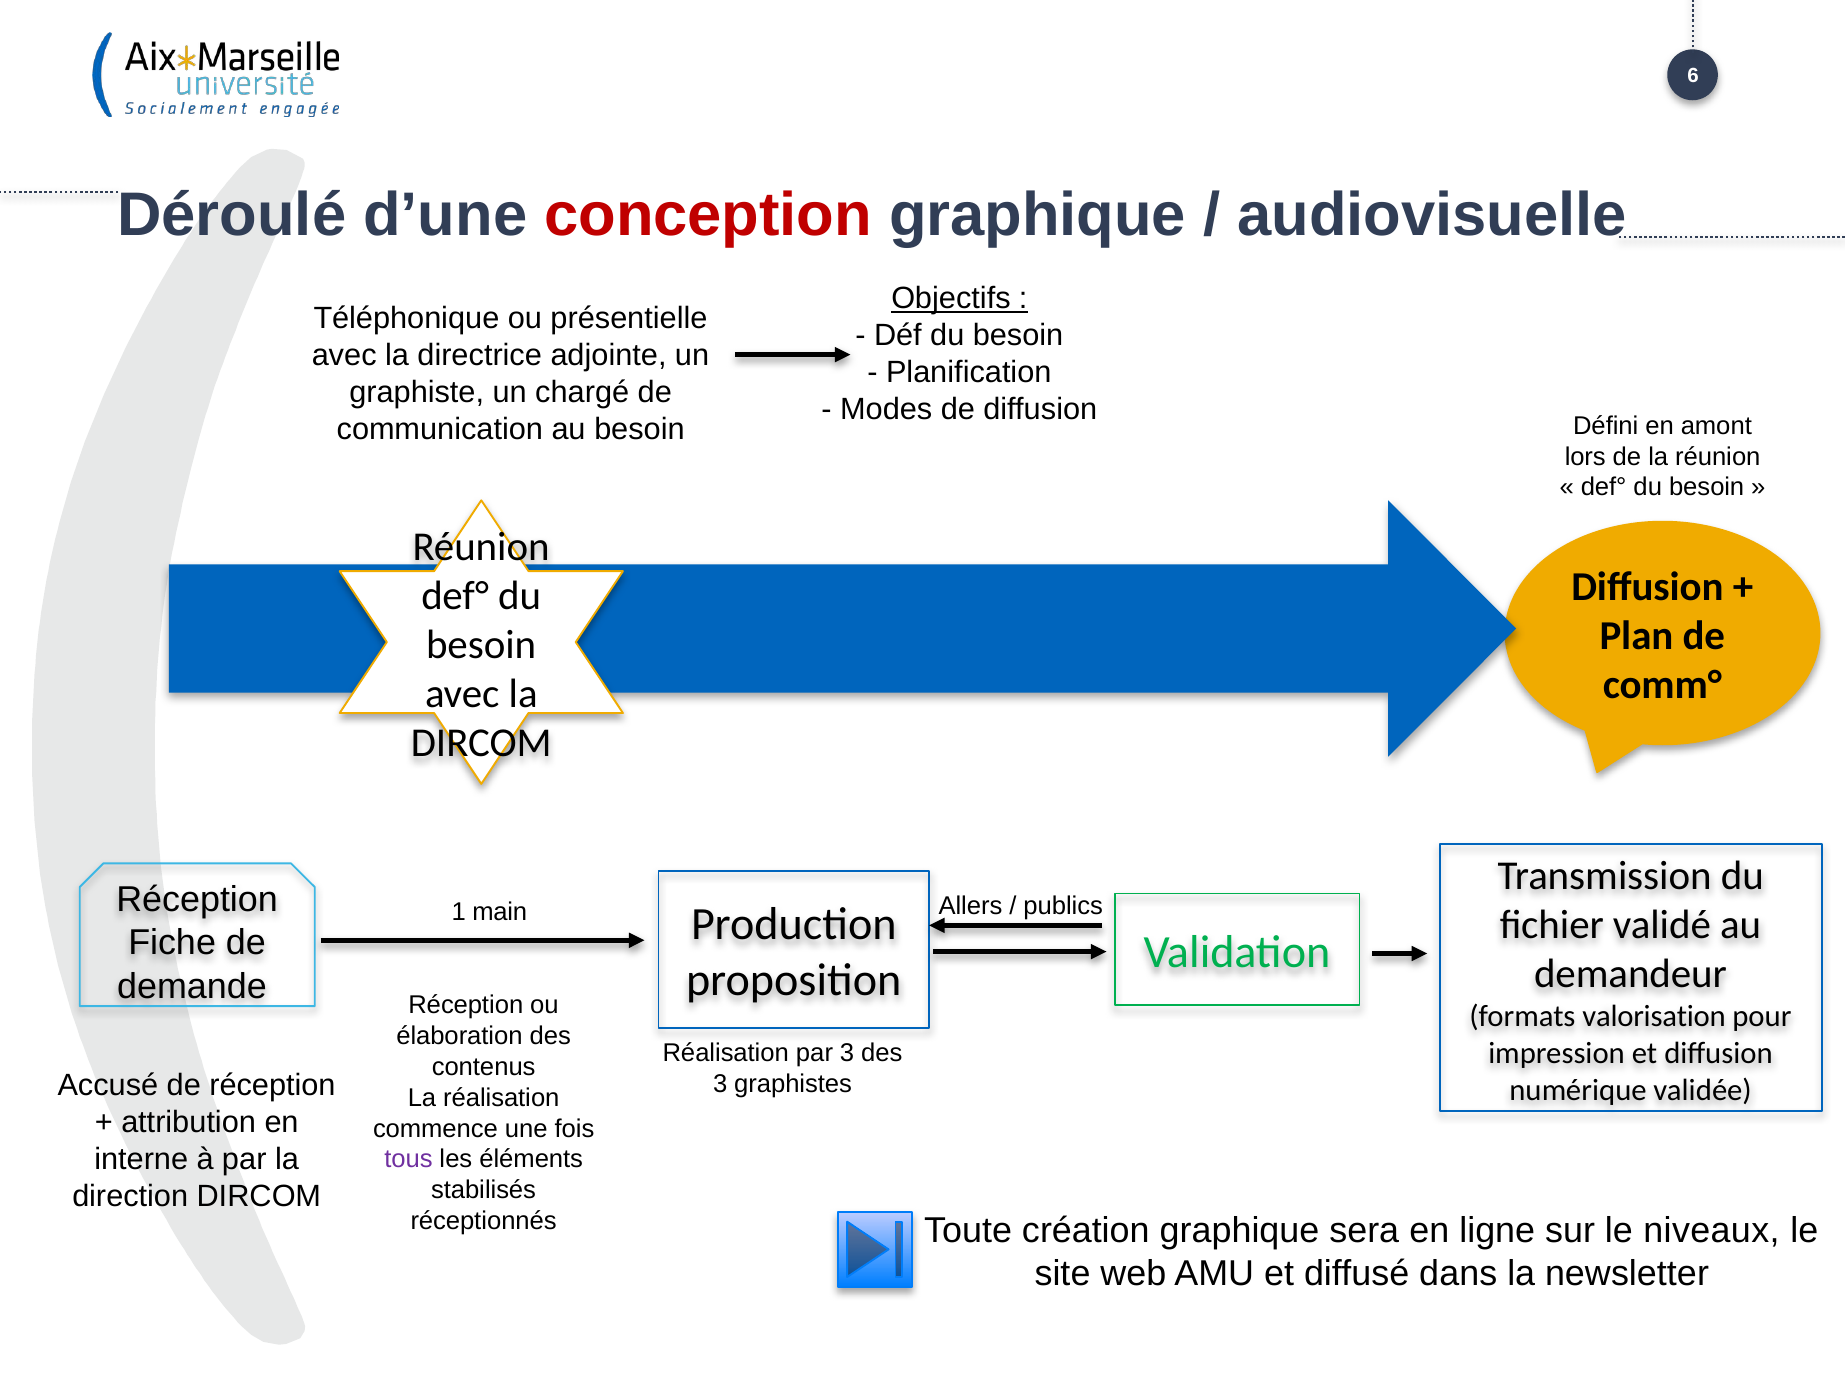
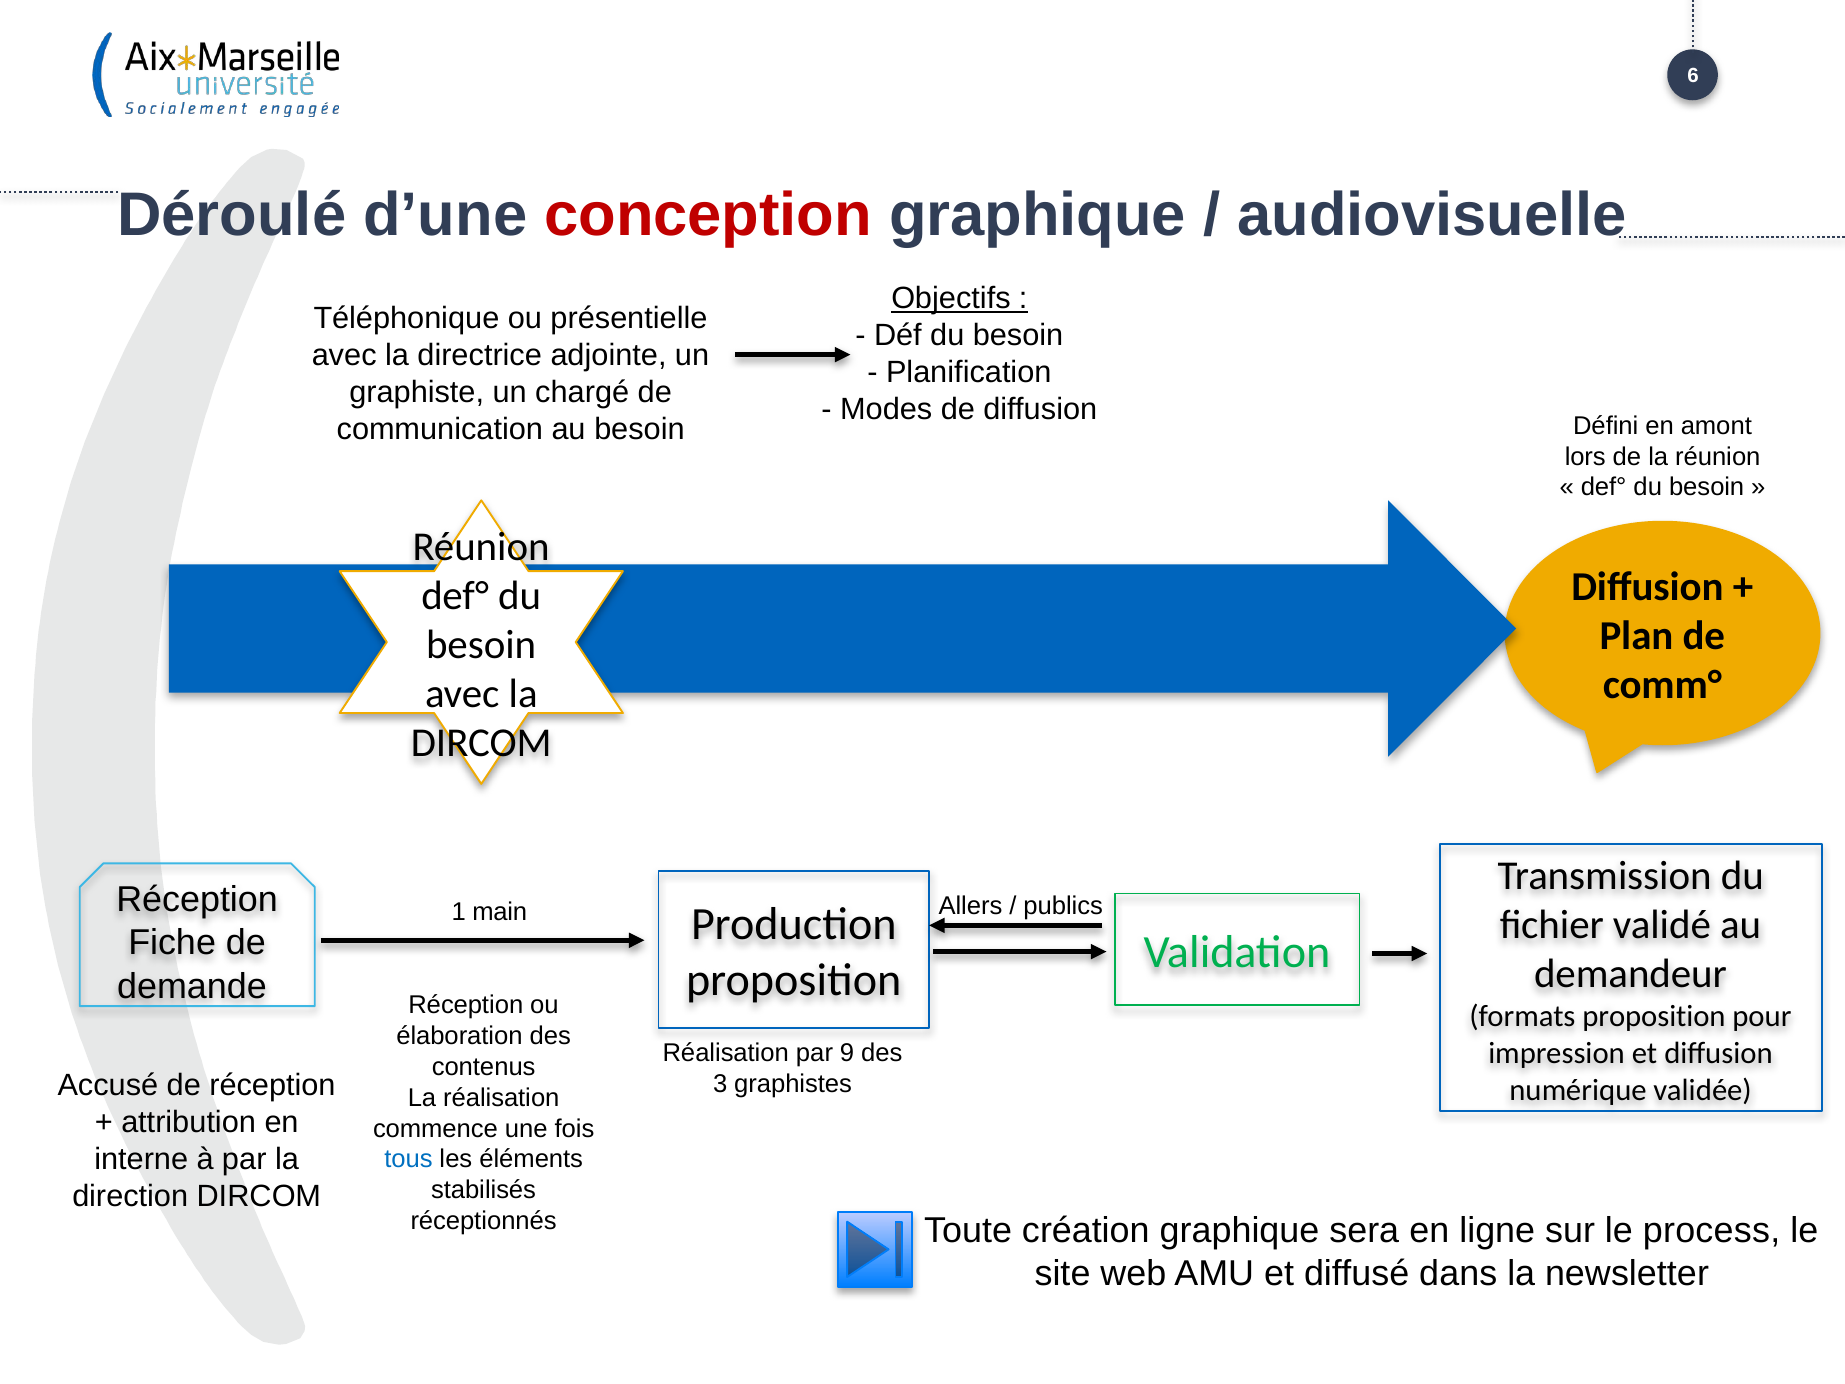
formats valorisation: valorisation -> proposition (1654, 1017)
par 3: 3 -> 9 (847, 1053)
tous colour: purple -> blue (409, 1159)
niveaux: niveaux -> process (1712, 1230)
